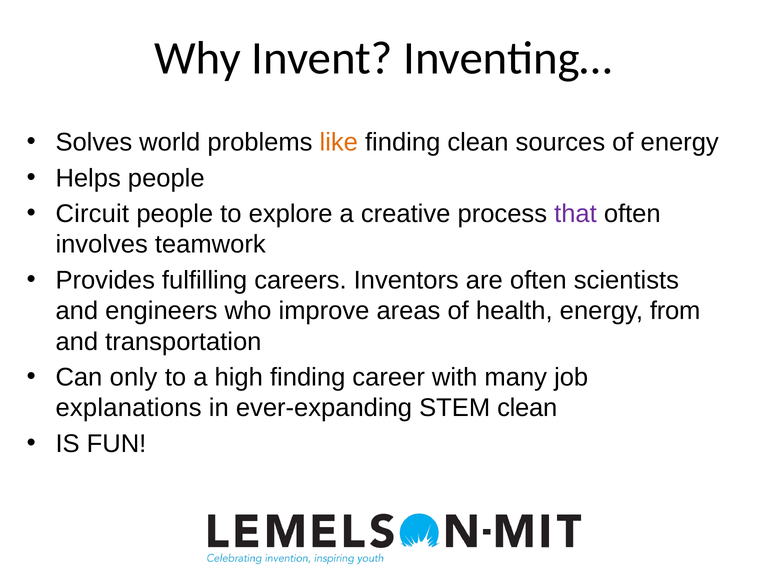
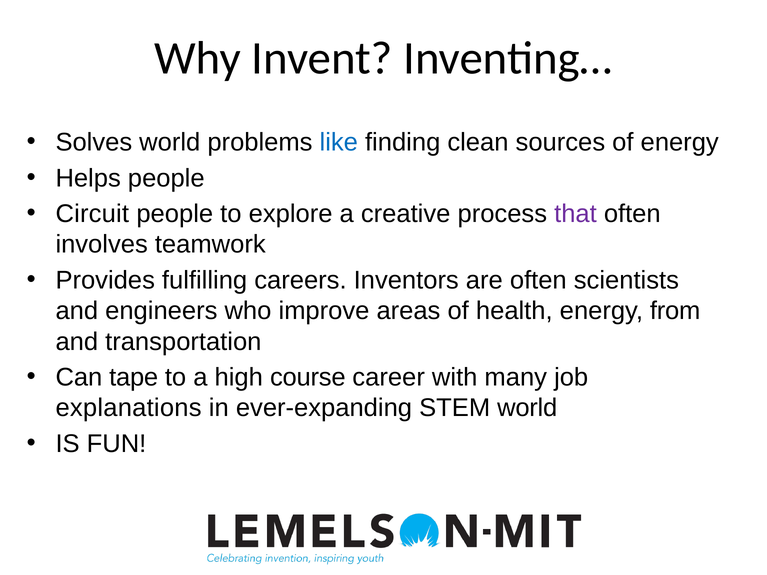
like colour: orange -> blue (339, 142)
only: only -> tape (134, 378)
high finding: finding -> course (308, 378)
STEM clean: clean -> world (527, 408)
